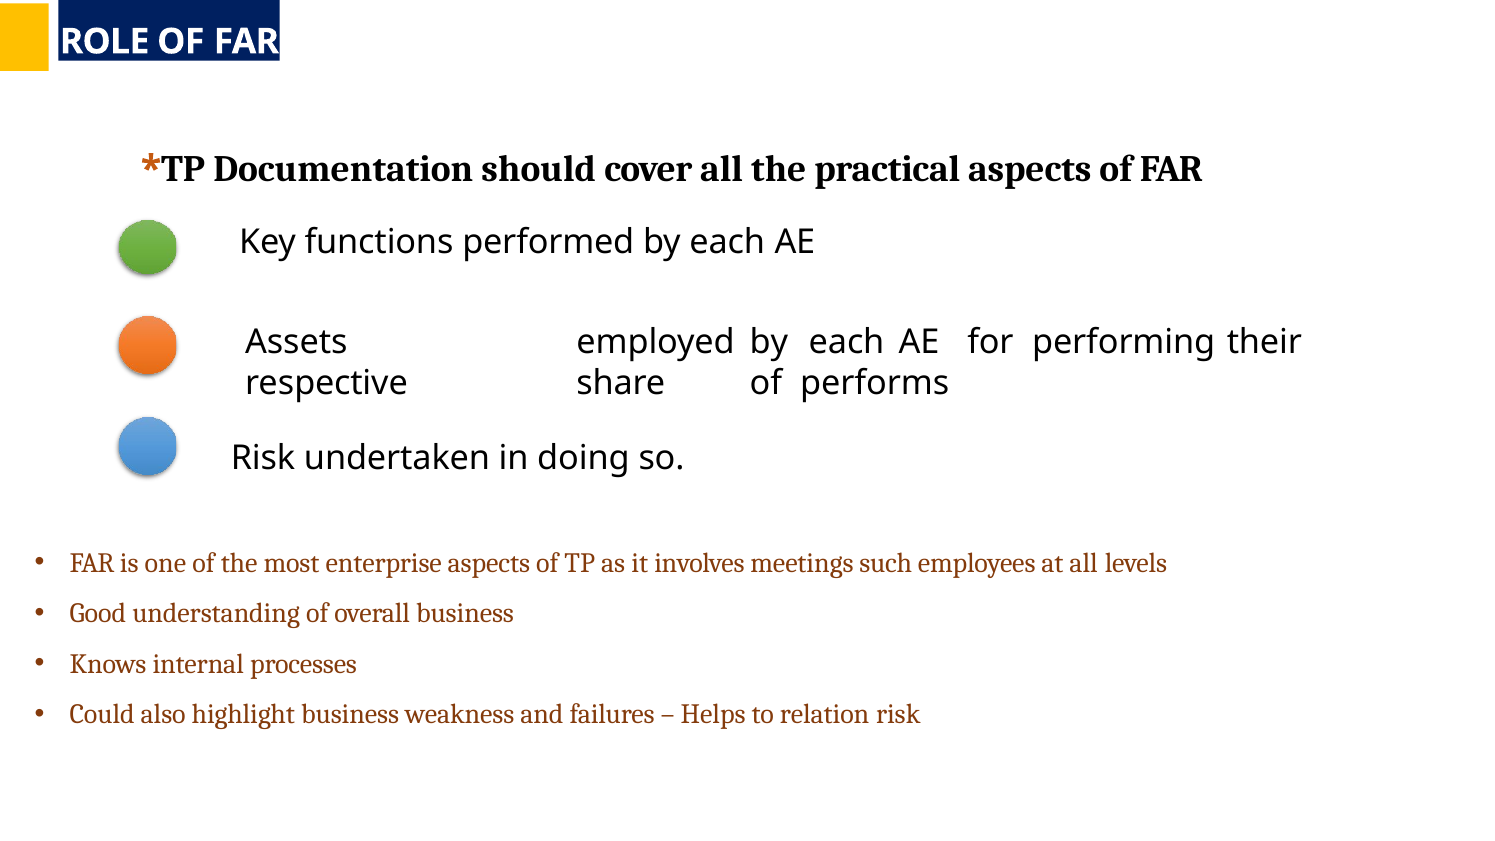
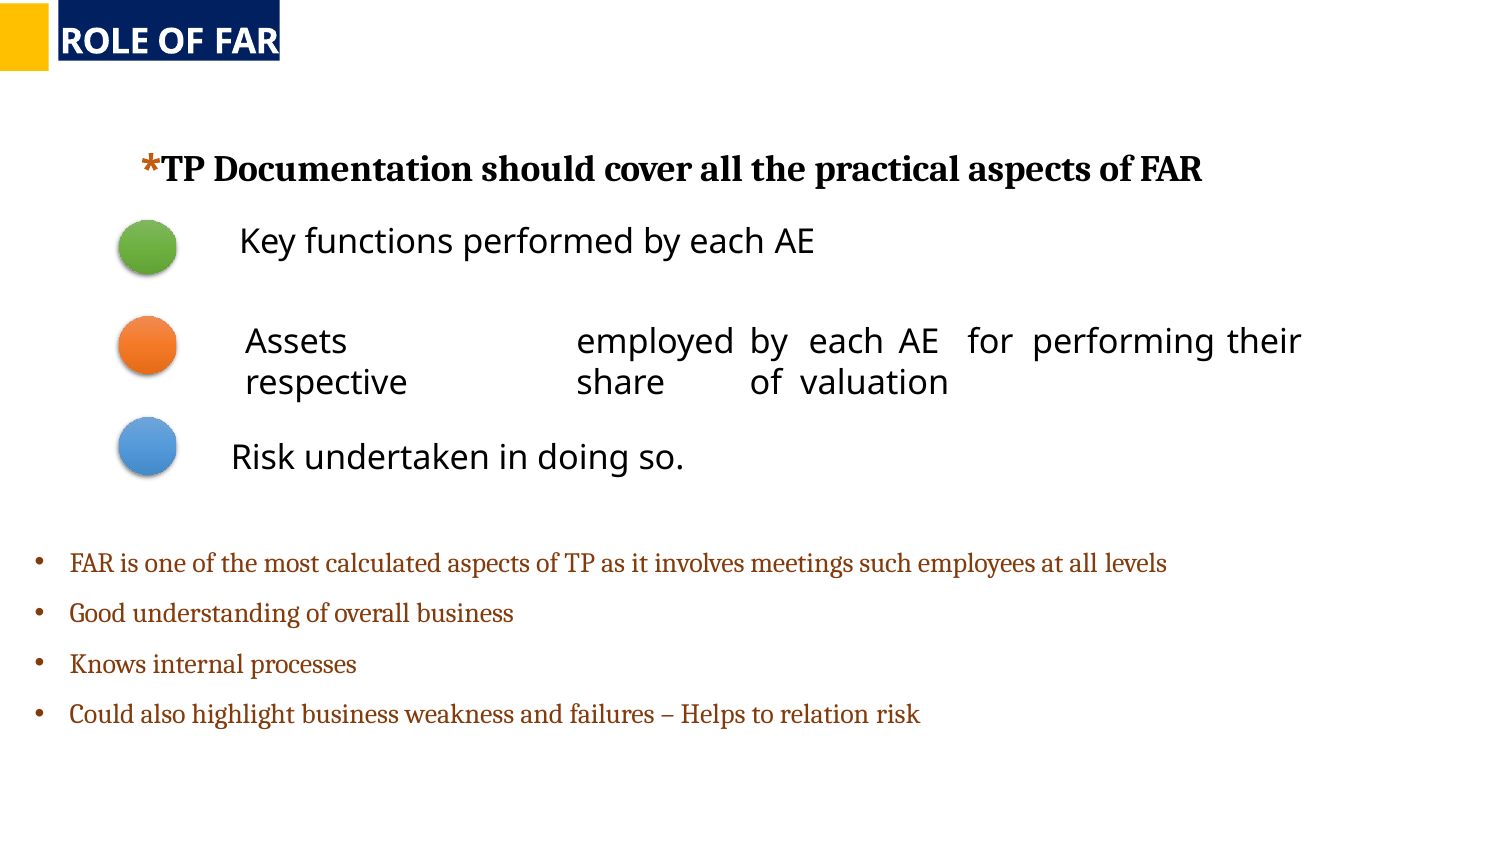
performs: performs -> valuation (875, 383)
enterprise: enterprise -> calculated (384, 563)
